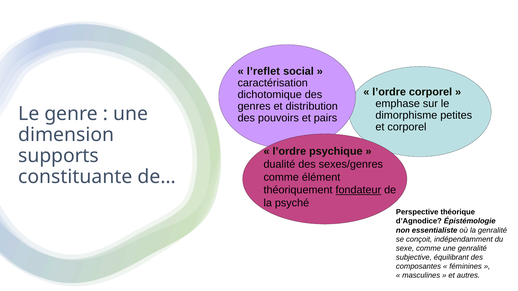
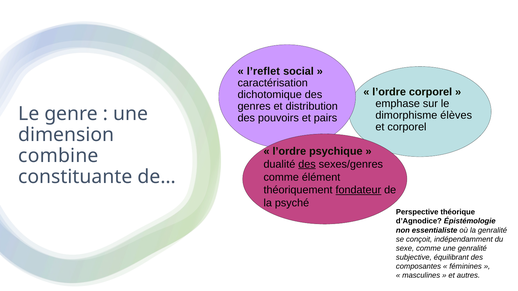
petites: petites -> élèves (456, 115)
supports: supports -> combine (58, 156)
des underline: none -> present (307, 164)
